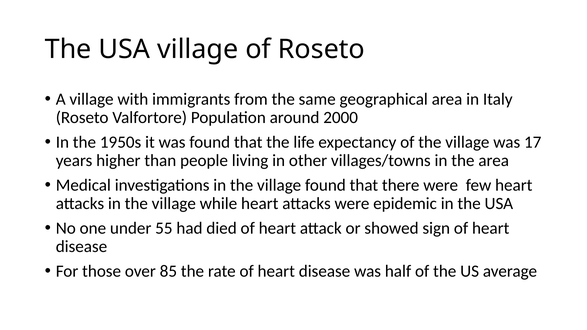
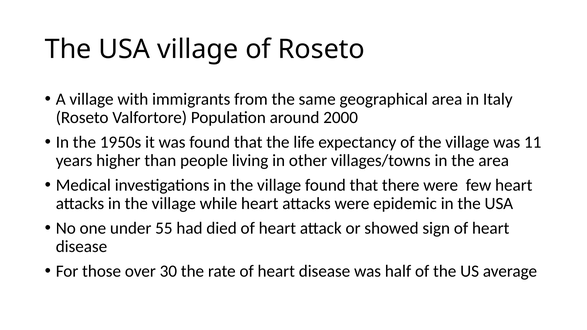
17: 17 -> 11 (533, 142)
85: 85 -> 30 (168, 271)
